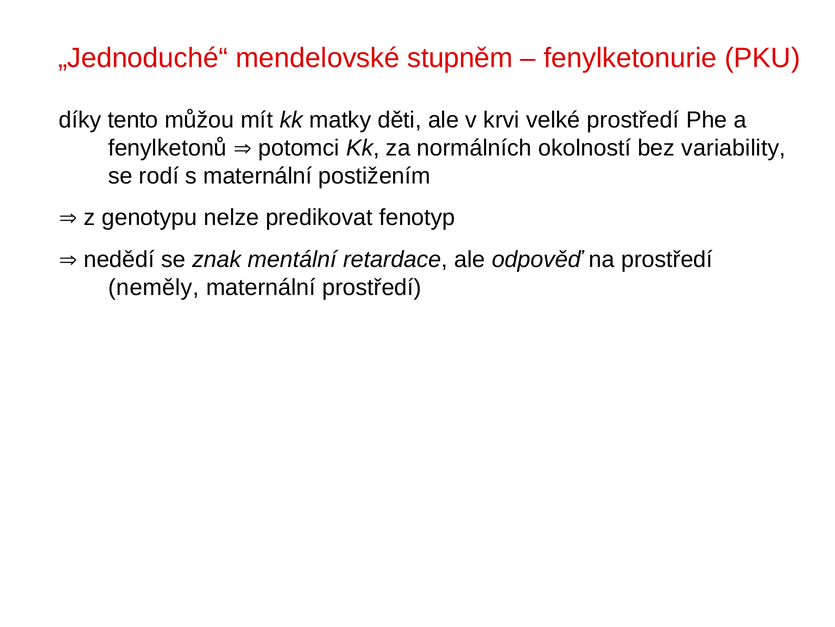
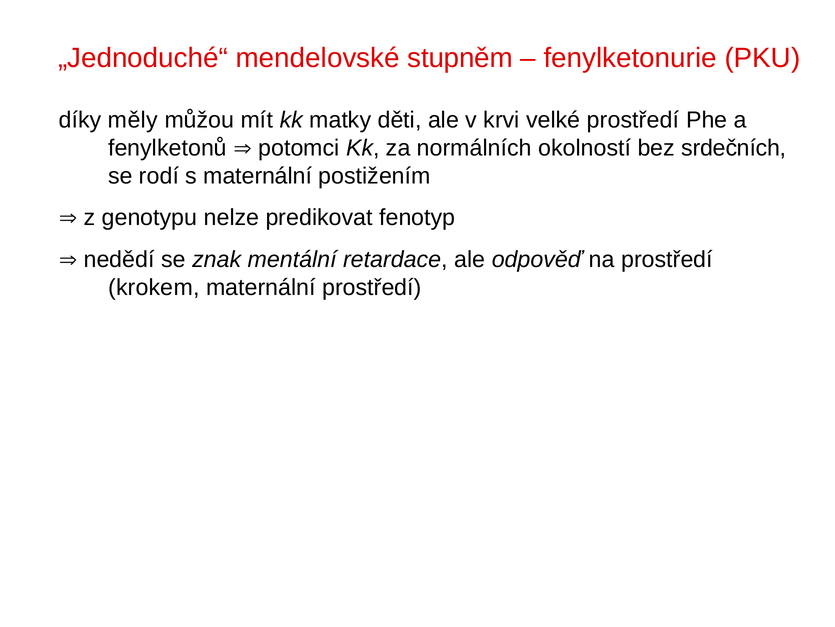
tento: tento -> měly (133, 120)
variability: variability -> srdečních (734, 148)
neměly: neměly -> krokem (154, 287)
